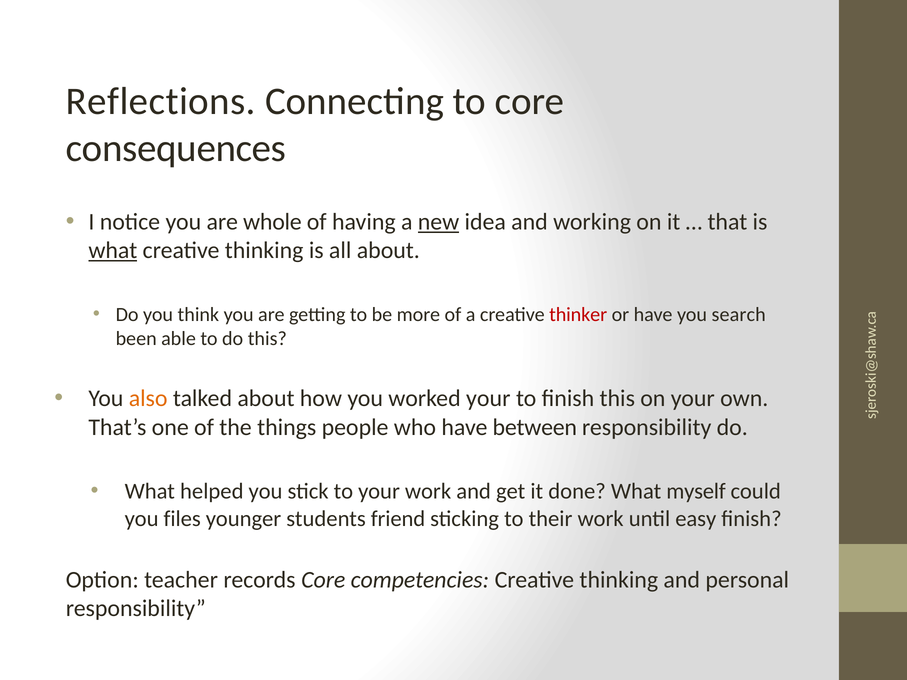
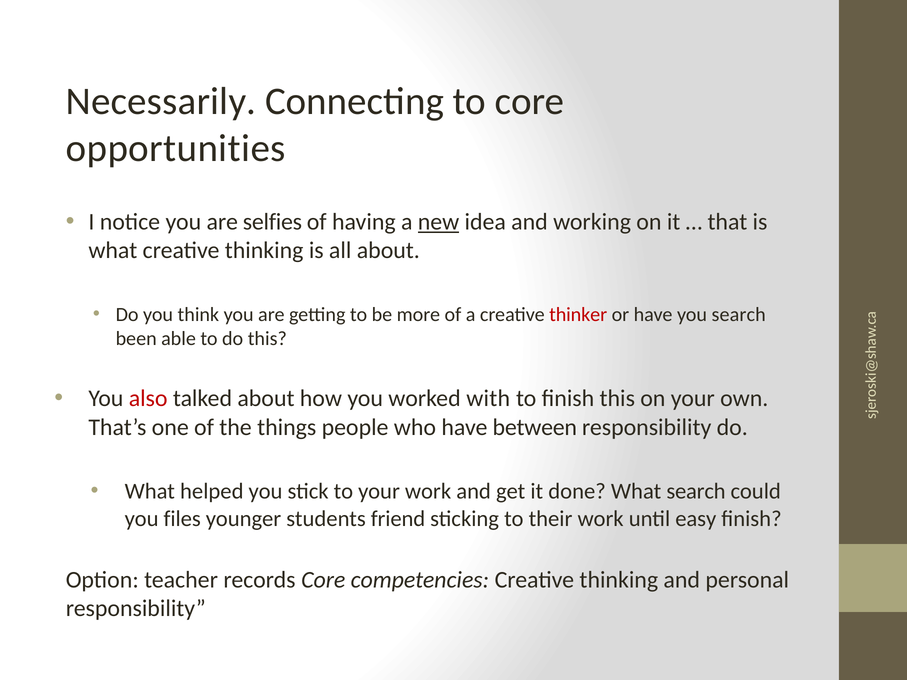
Reflections: Reflections -> Necessarily (161, 101)
consequences: consequences -> opportunities (176, 148)
whole: whole -> selfies (272, 222)
what underline: present -> none (113, 251)
also colour: orange -> red (148, 399)
worked your: your -> with (488, 399)
What myself: myself -> search (696, 492)
